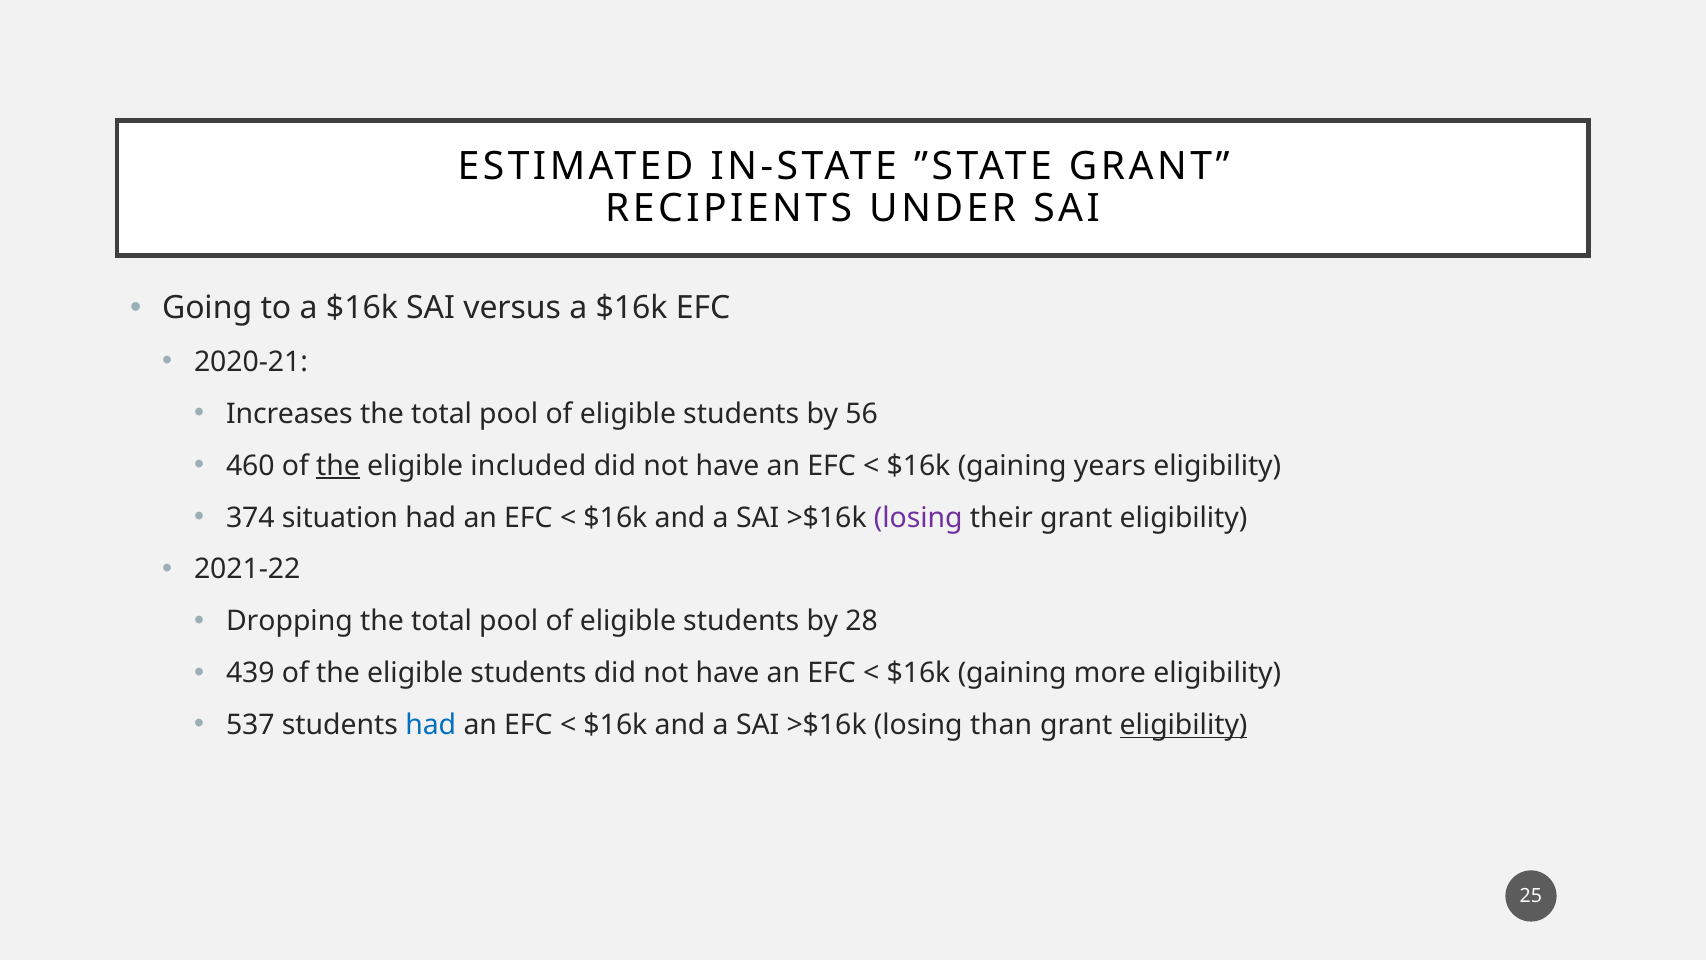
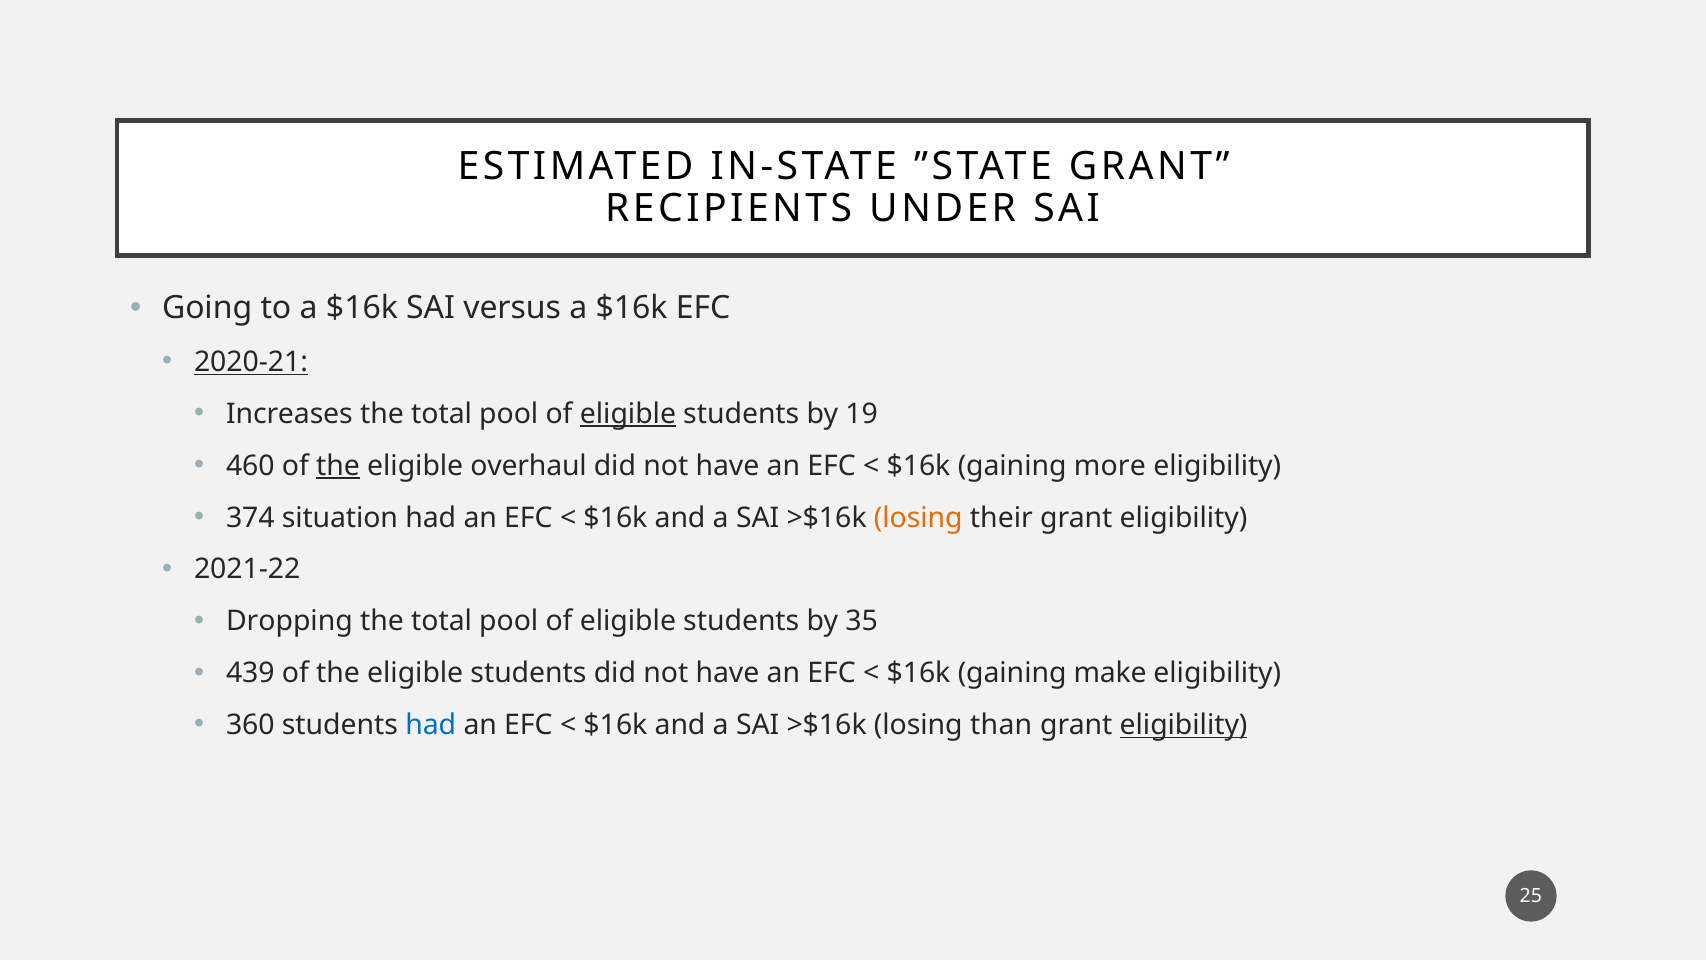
2020-21 underline: none -> present (251, 362)
eligible underline: none -> present (628, 414)
56: 56 -> 19 (862, 414)
included: included -> overhaul (529, 466)
years: years -> more (1110, 466)
losing colour: purple -> orange (918, 518)
28: 28 -> 35 (862, 621)
more: more -> make (1110, 673)
537: 537 -> 360 (250, 725)
